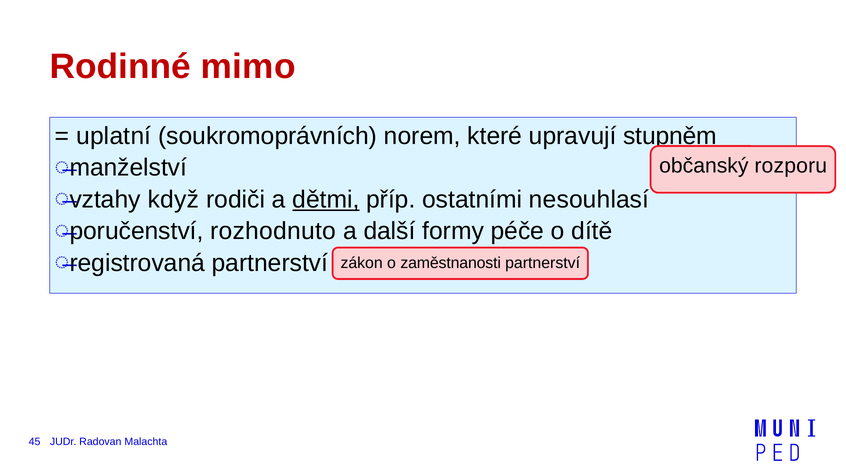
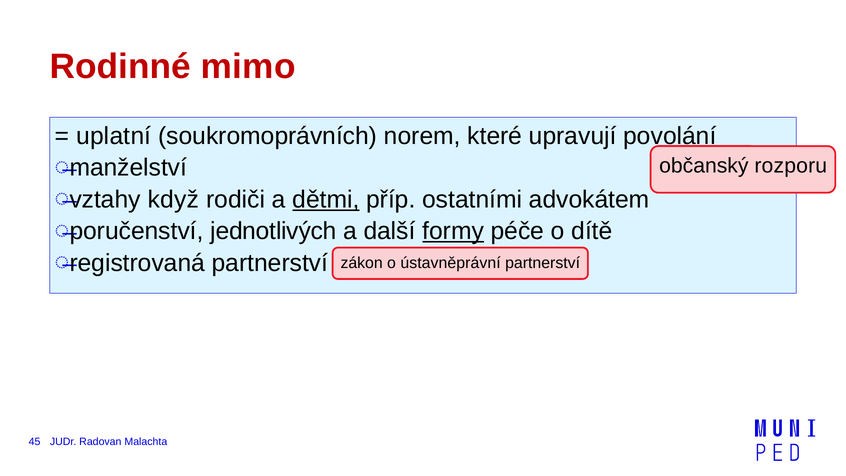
stupněm: stupněm -> povolání (670, 136)
nesouhlasí: nesouhlasí -> advokátem (589, 199)
rozhodnuto: rozhodnuto -> jednotlivých (273, 231)
formy underline: none -> present (453, 231)
zaměstnanosti: zaměstnanosti -> ústavněprávní (451, 263)
